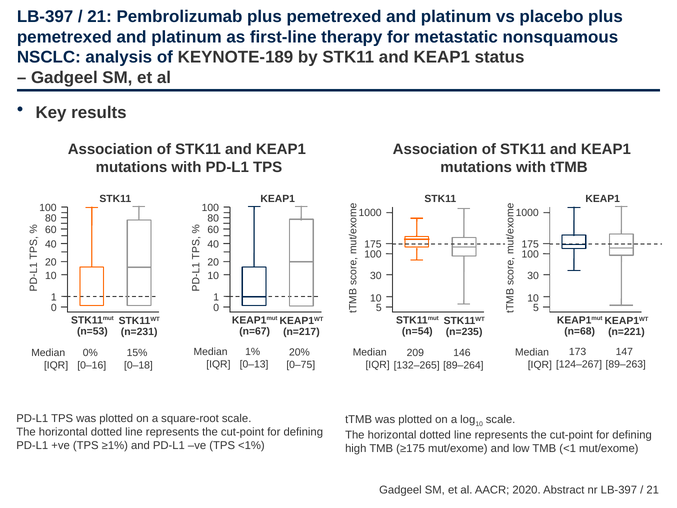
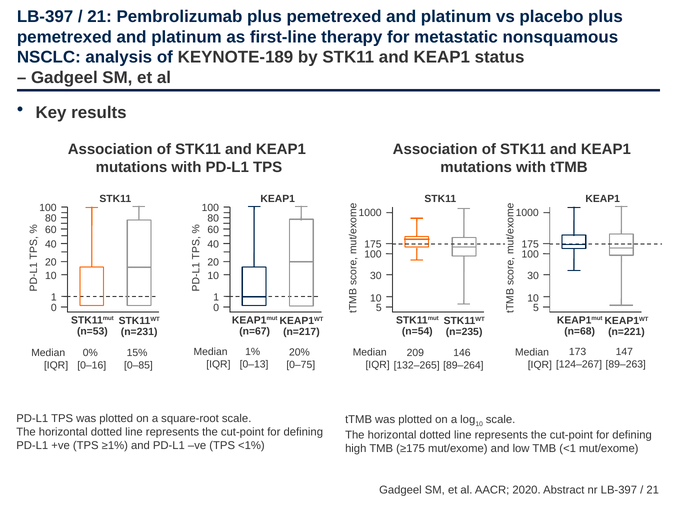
0–18: 0–18 -> 0–85 (138, 365)
